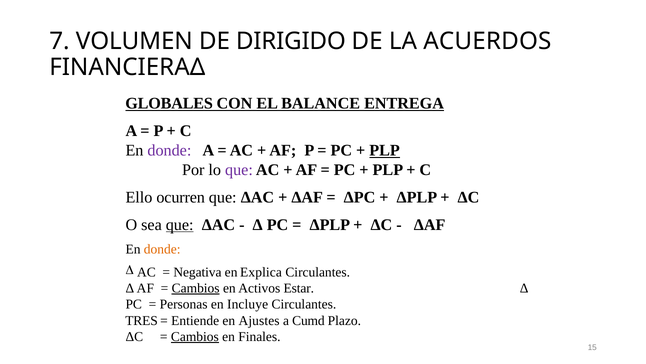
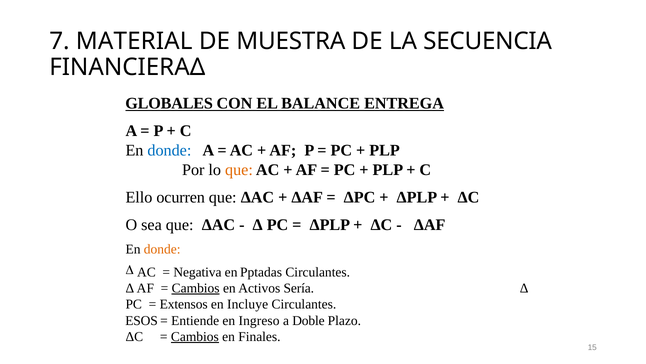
VOLUMEN: VOLUMEN -> MATERIAL (134, 41)
DIRIGIDO: DIRIGIDO -> MUESTRA (291, 41)
ACUERDOS: ACUERDOS -> SECUENCIA (488, 41)
donde colour: purple -> blue (169, 150)
PLP underline: present -> none (385, 150)
que colour: purple -> orange (239, 170)
que underline: present -> none (180, 224)
Explica: Explica -> Pptadas (261, 272)
Estar: Estar -> Sería (299, 288)
Personas: Personas -> Extensos (184, 304)
TRES: TRES -> ESOS (142, 320)
Ajustes: Ajustes -> Ingreso (259, 320)
Cumd: Cumd -> Doble (308, 320)
